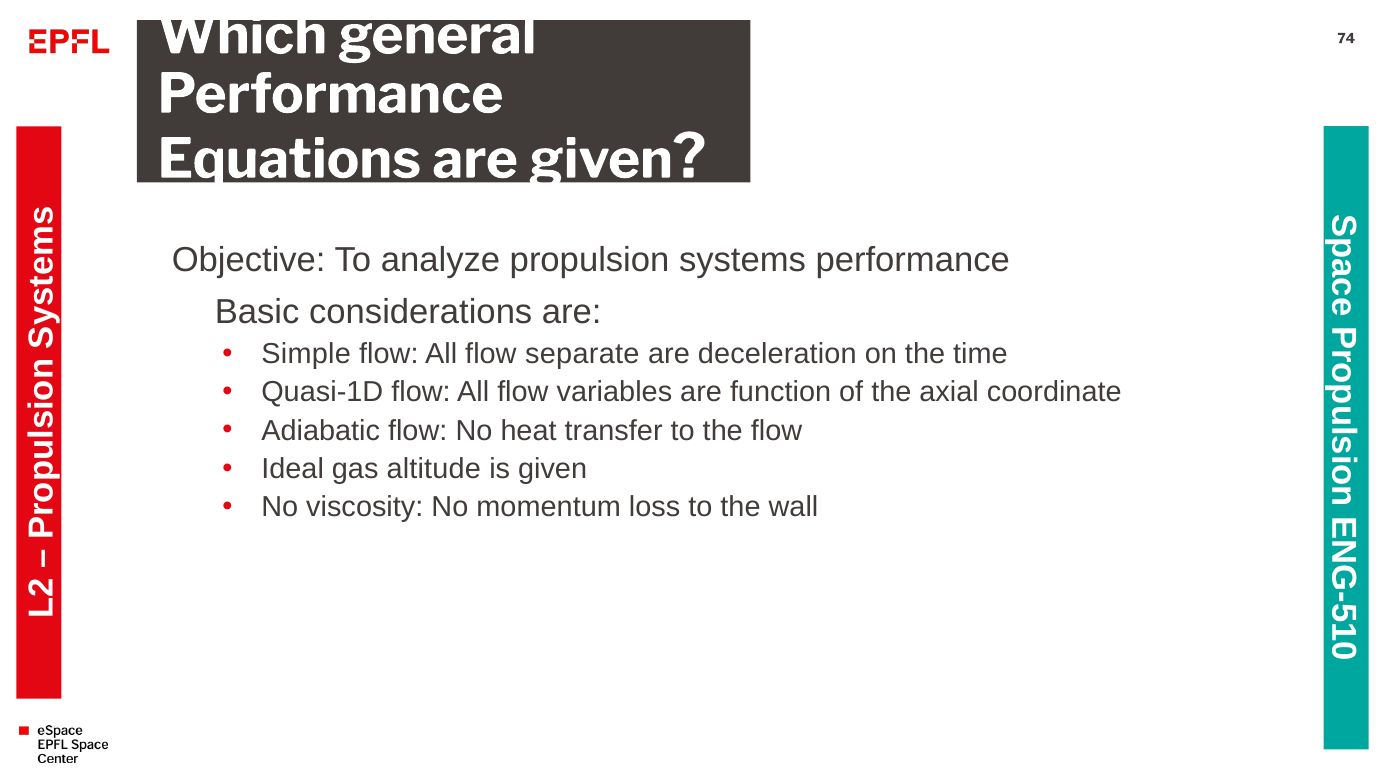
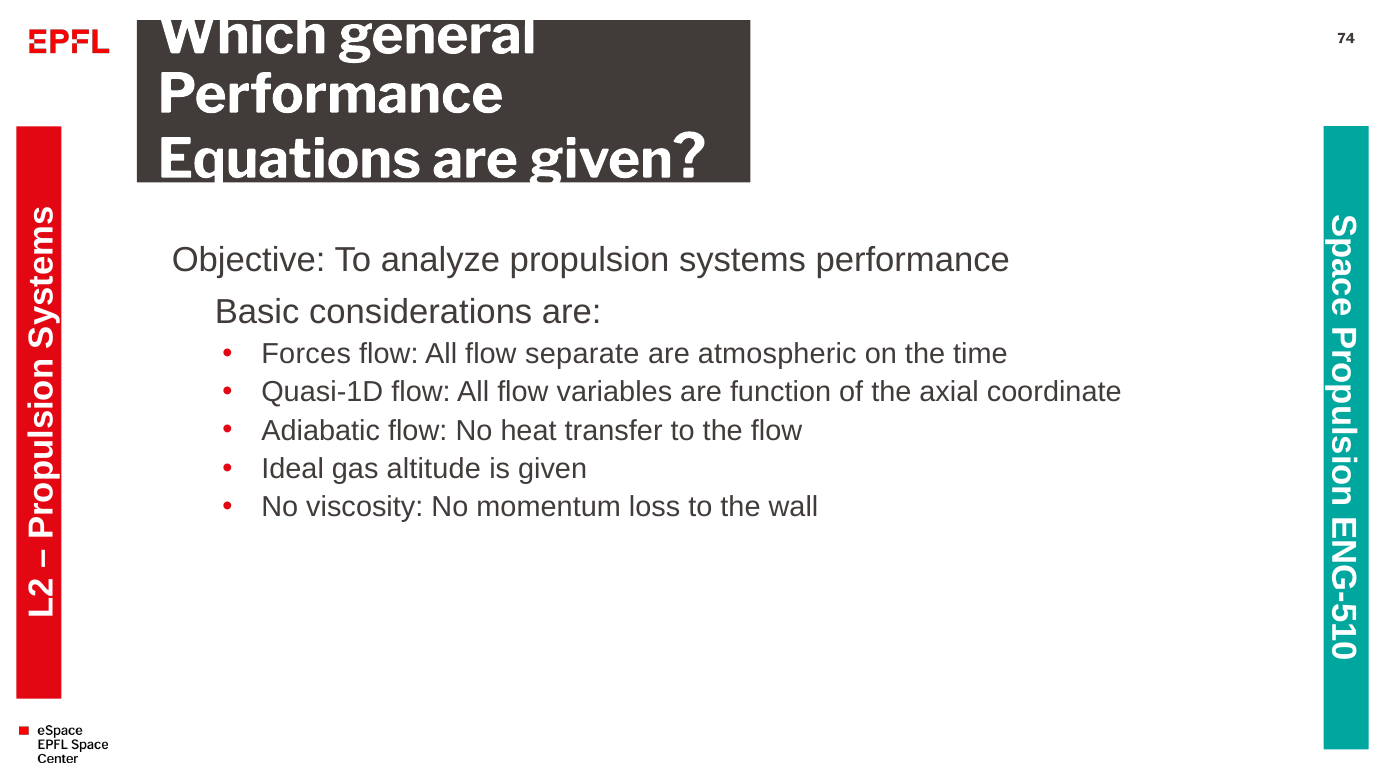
Simple: Simple -> Forces (306, 354)
deceleration: deceleration -> atmospheric (777, 354)
